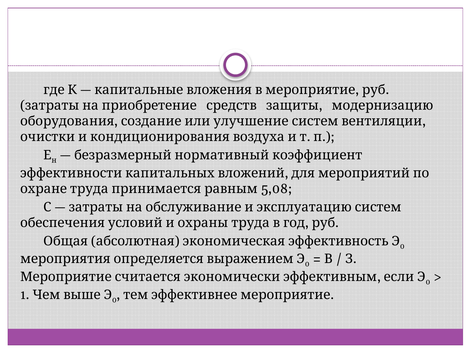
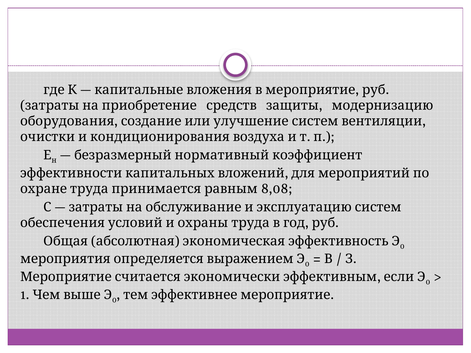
5,08: 5,08 -> 8,08 (277, 189)
